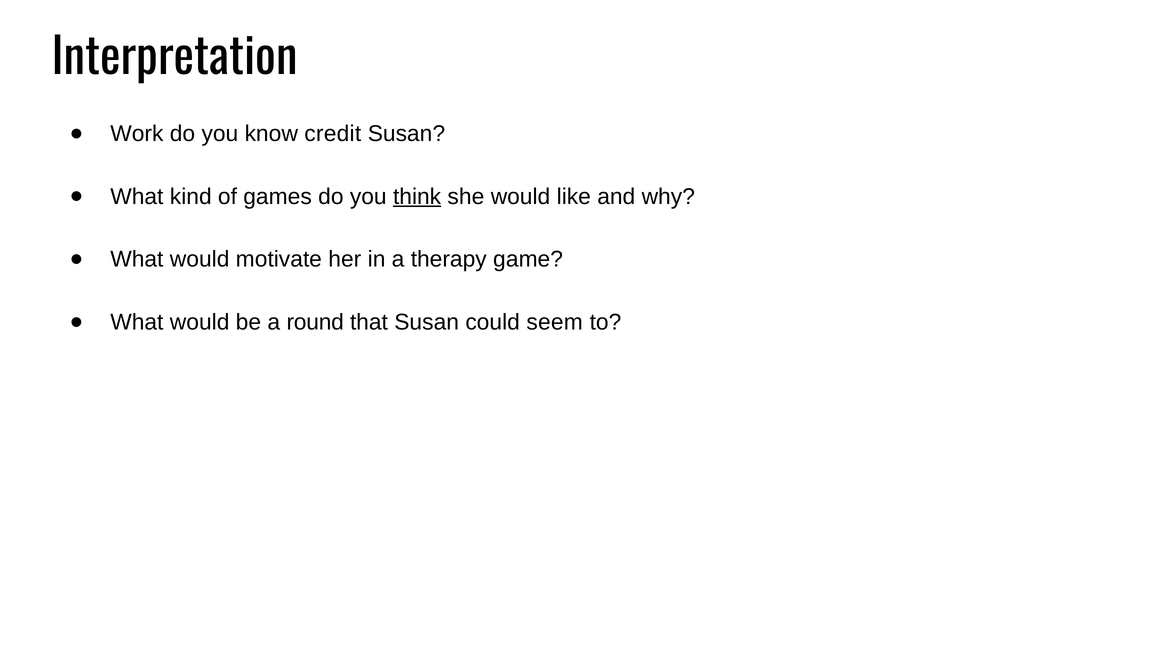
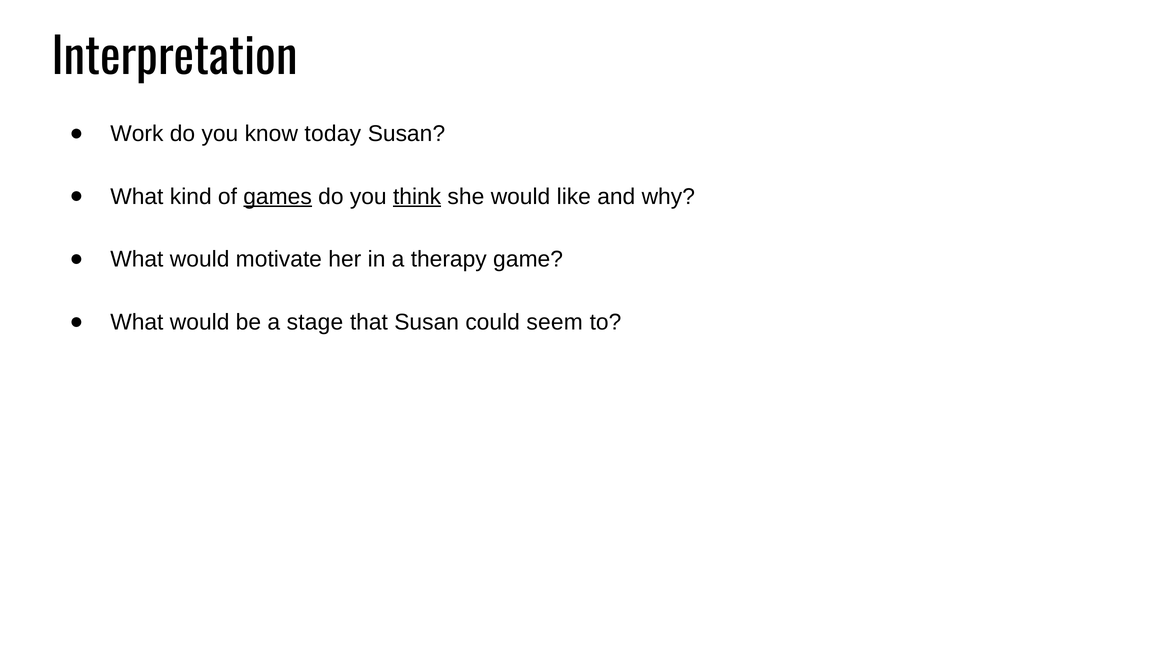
credit: credit -> today (333, 134)
games underline: none -> present (278, 197)
round: round -> stage (315, 322)
